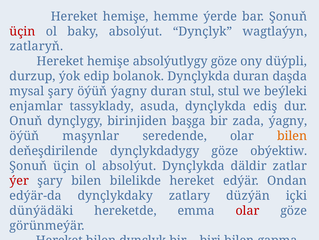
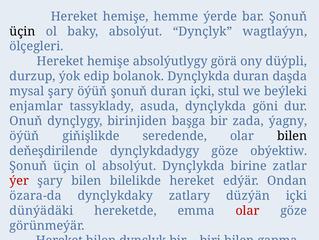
üçin colour: red -> black (22, 31)
zatlaryň: zatlaryň -> ölçegleri (36, 46)
absolýutlygy göze: göze -> görä (224, 61)
öýüň ýagny: ýagny -> şonuň (129, 91)
duran stul: stul -> içki (202, 91)
ediş: ediş -> göni (265, 106)
maşynlar: maşynlar -> giňişlikde (91, 136)
bilen colour: orange -> black (292, 136)
däldir: däldir -> birine (249, 165)
edýär-da: edýär-da -> özara-da (35, 195)
